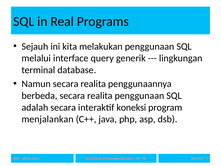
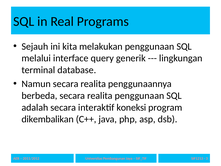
menjalankan: menjalankan -> dikembalikan (48, 119)
